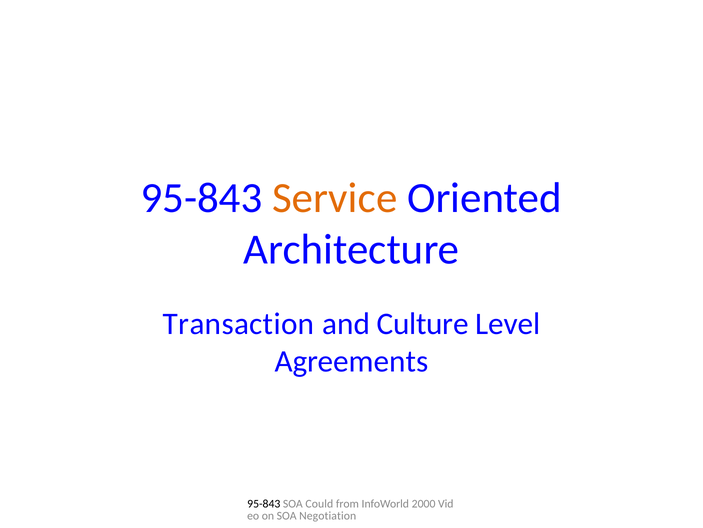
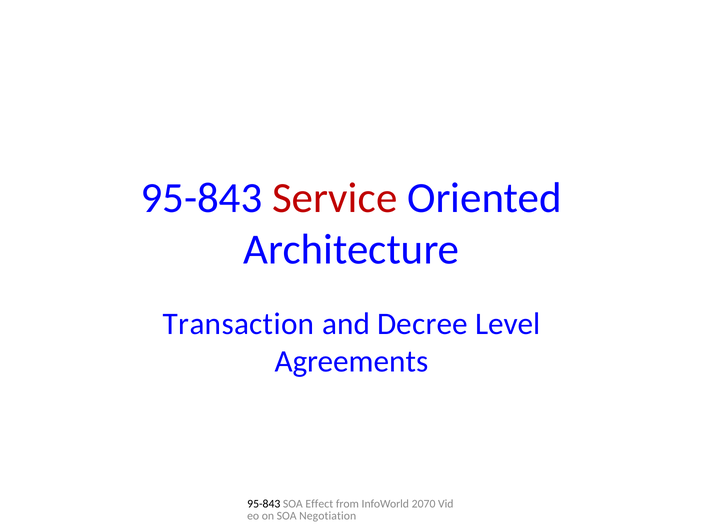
Service colour: orange -> red (335, 198)
Culture: Culture -> Decree (422, 323)
Could: Could -> Effect (319, 503)
2000: 2000 -> 2070 (424, 503)
